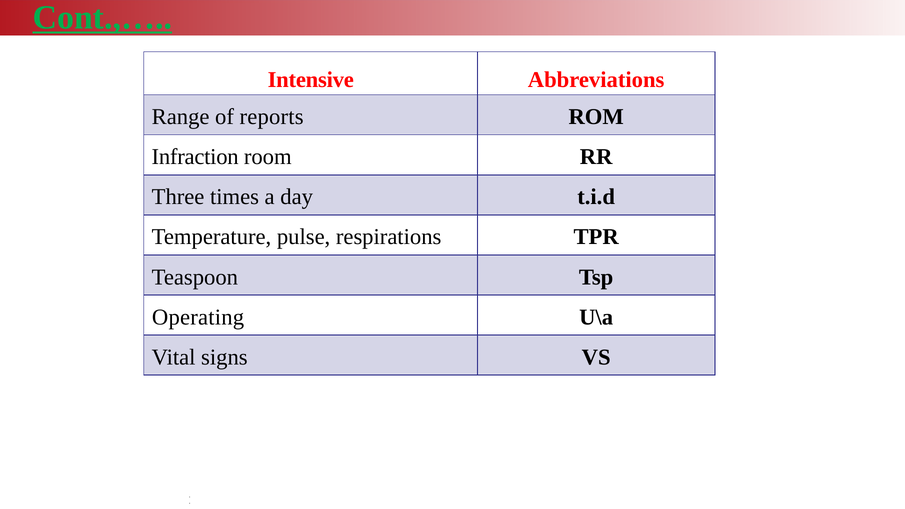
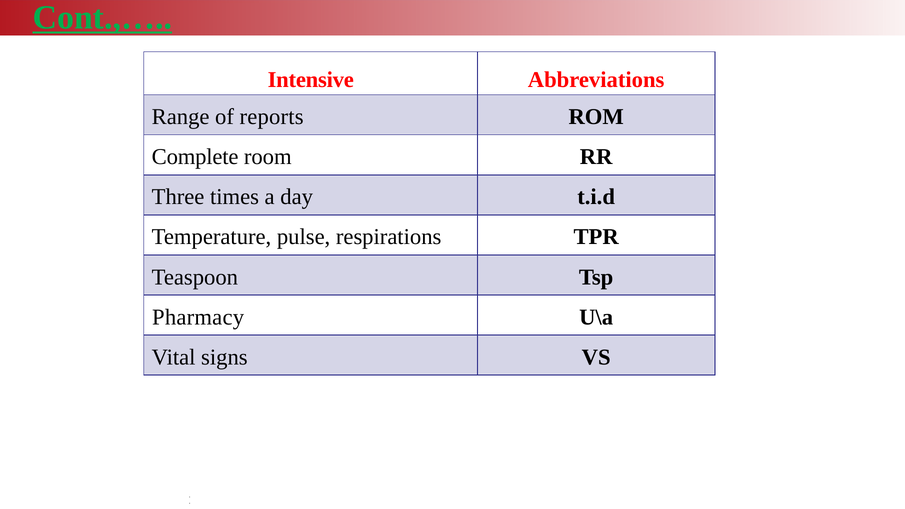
Infraction: Infraction -> Complete (195, 157)
Operating: Operating -> Pharmacy (198, 317)
